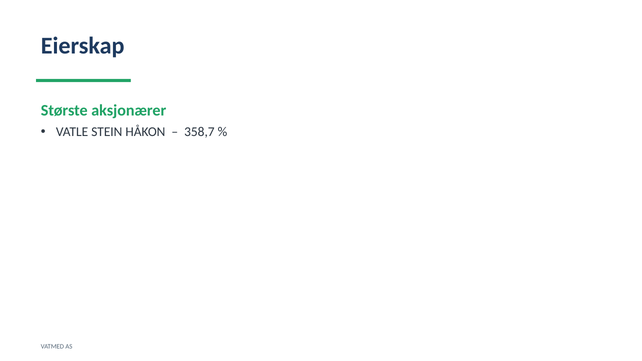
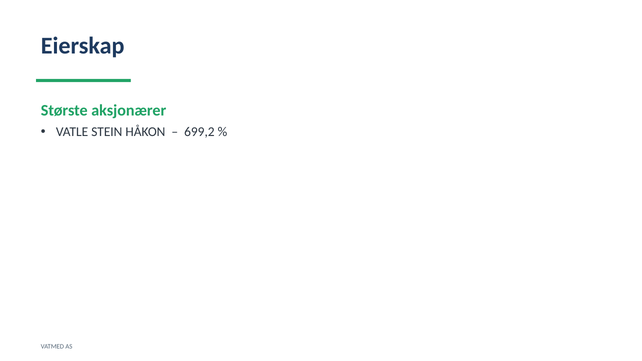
358,7: 358,7 -> 699,2 (199, 132)
